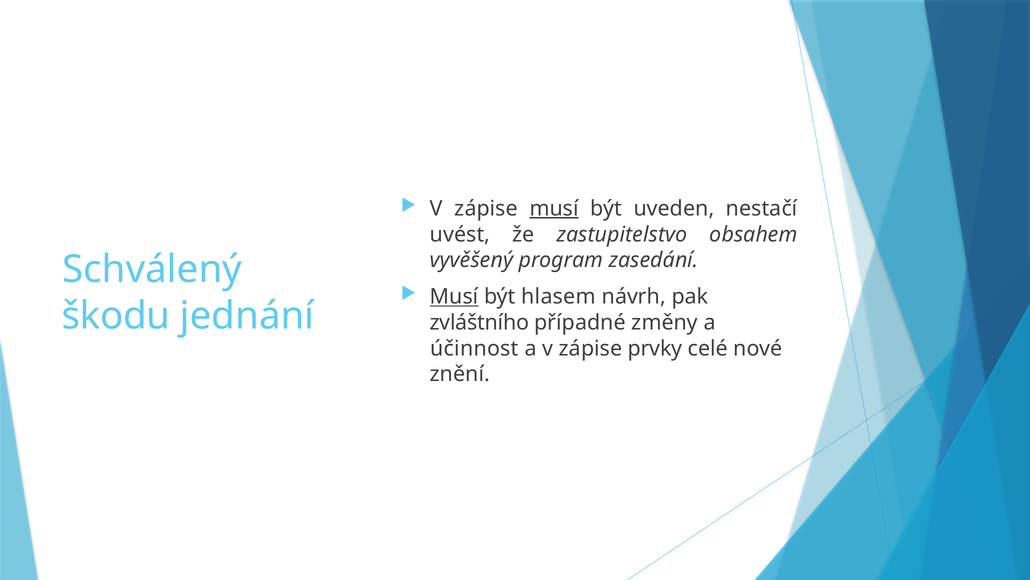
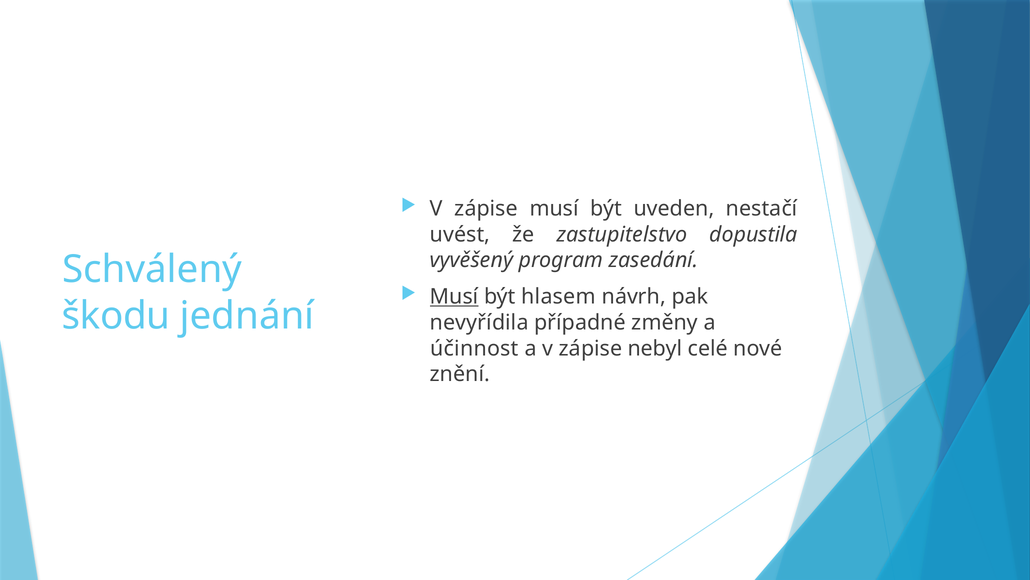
musí underline: present -> none (554, 208)
obsahem: obsahem -> dopustila (754, 234)
zvláštního: zvláštního -> nevyřídila (479, 322)
prvky: prvky -> nebyl (655, 348)
